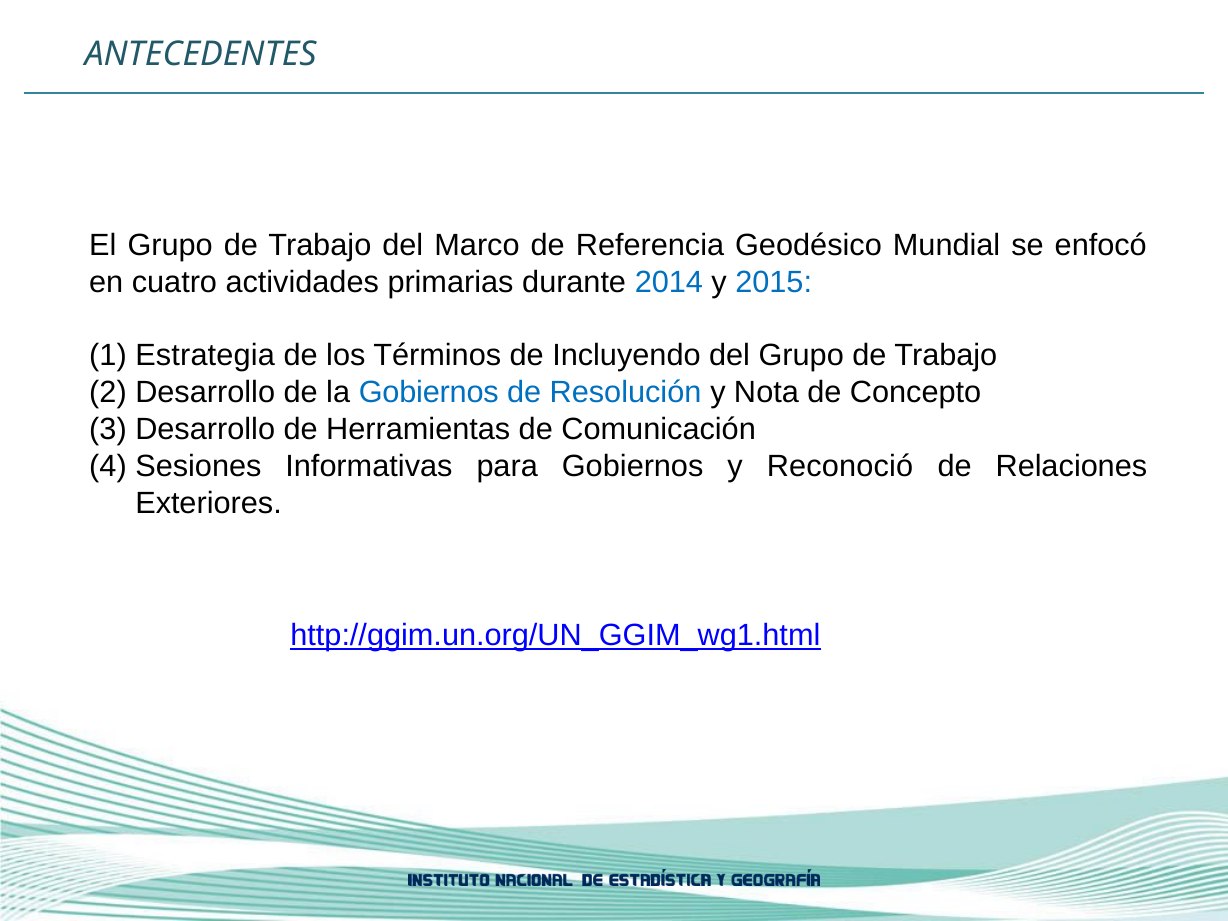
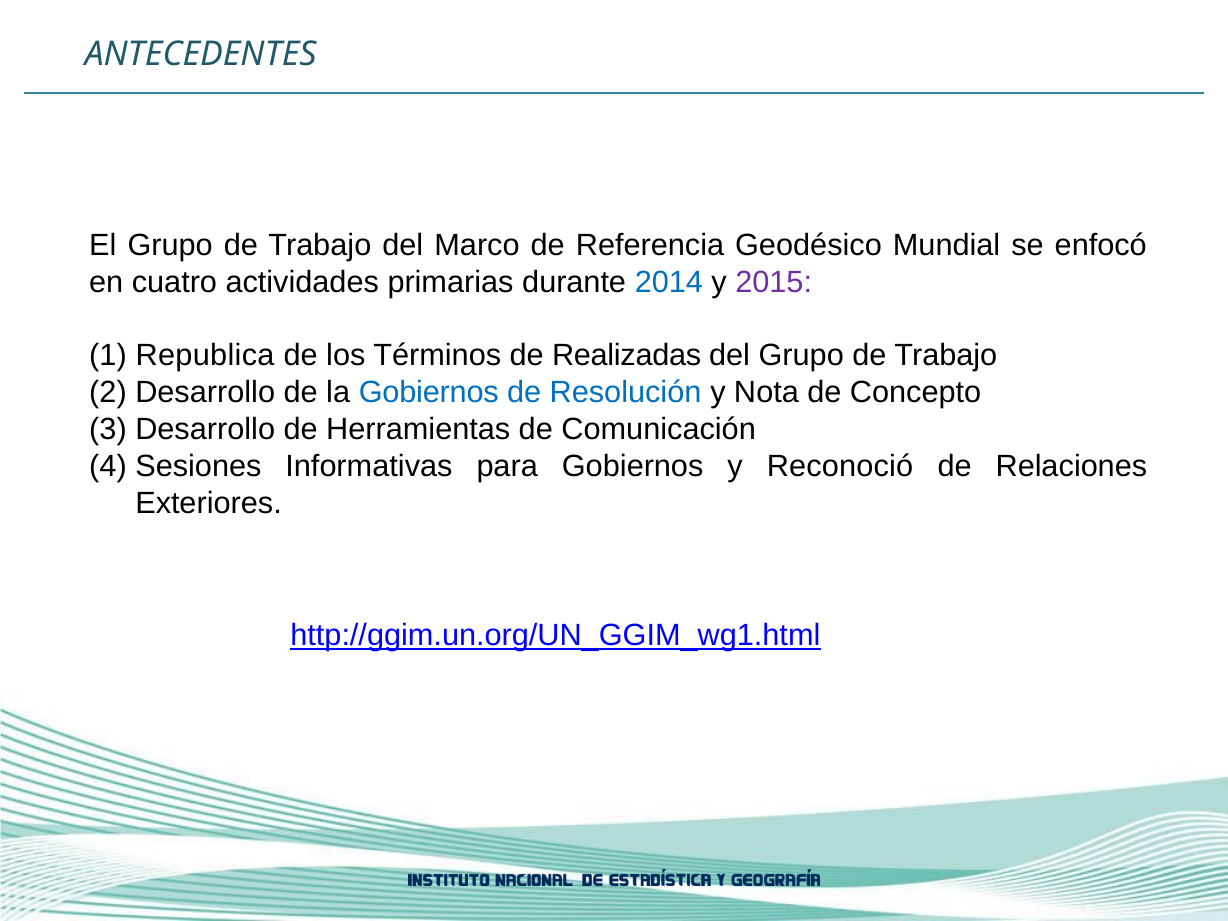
2015 colour: blue -> purple (774, 282)
Estrategia: Estrategia -> Republica (205, 356)
Incluyendo: Incluyendo -> Realizadas (627, 356)
